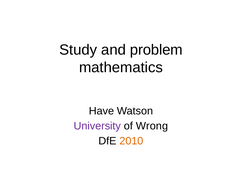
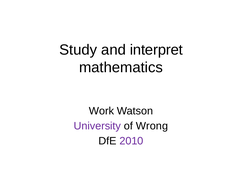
problem: problem -> interpret (156, 50)
Have: Have -> Work (101, 111)
2010 colour: orange -> purple (131, 141)
